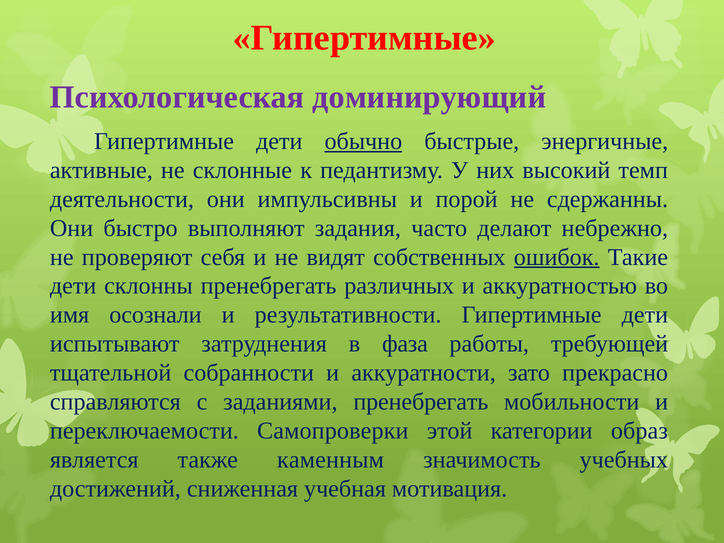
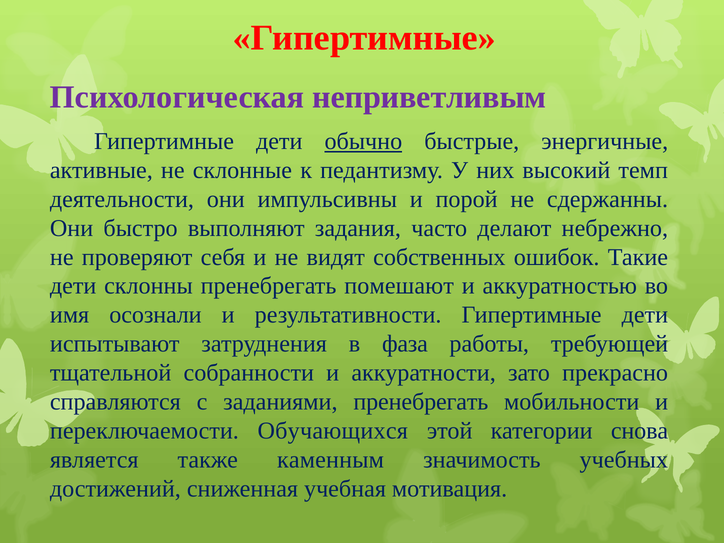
доминирующий: доминирующий -> неприветливым (429, 97)
ошибок underline: present -> none (557, 257)
различных: различных -> помешают (399, 286)
Самопроверки: Самопроверки -> Обучающихся (333, 431)
образ: образ -> снова (640, 431)
